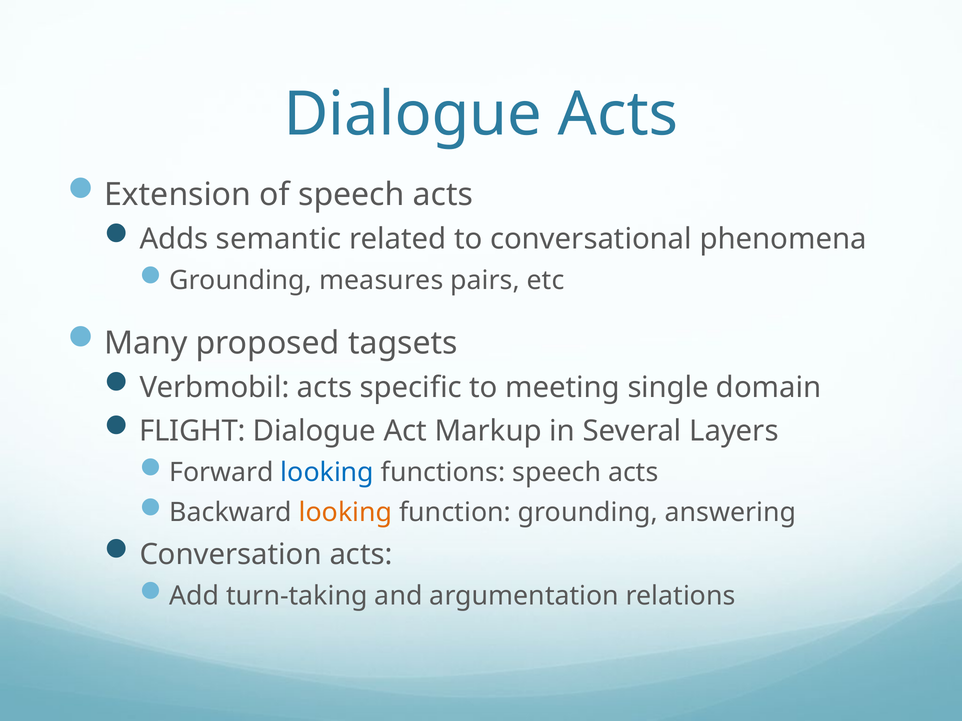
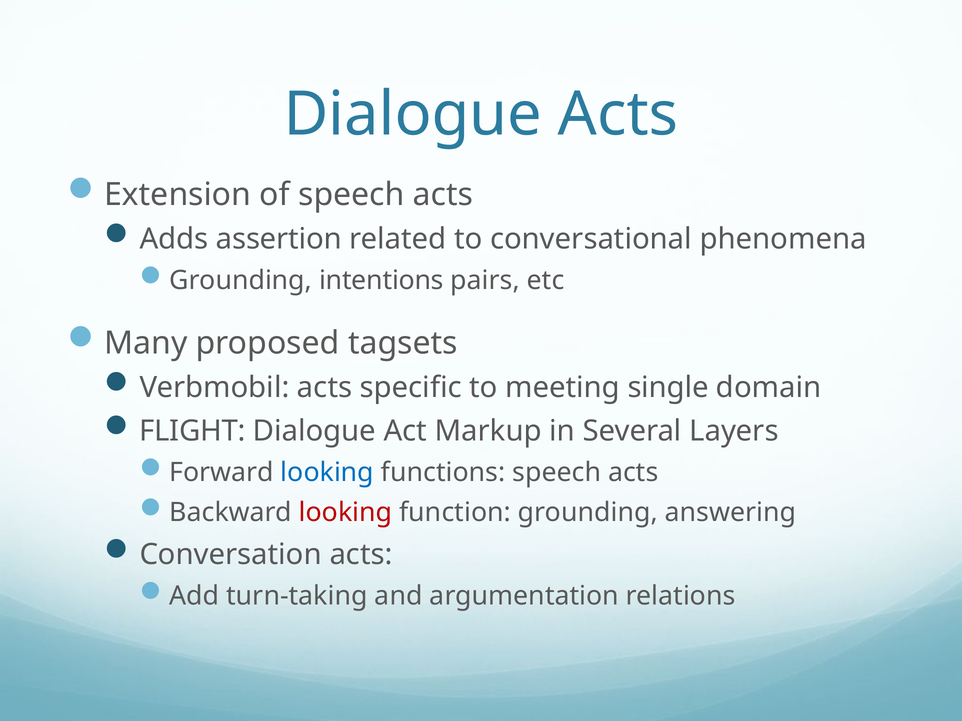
semantic: semantic -> assertion (279, 239)
measures: measures -> intentions (381, 281)
looking colour: orange -> red (346, 513)
